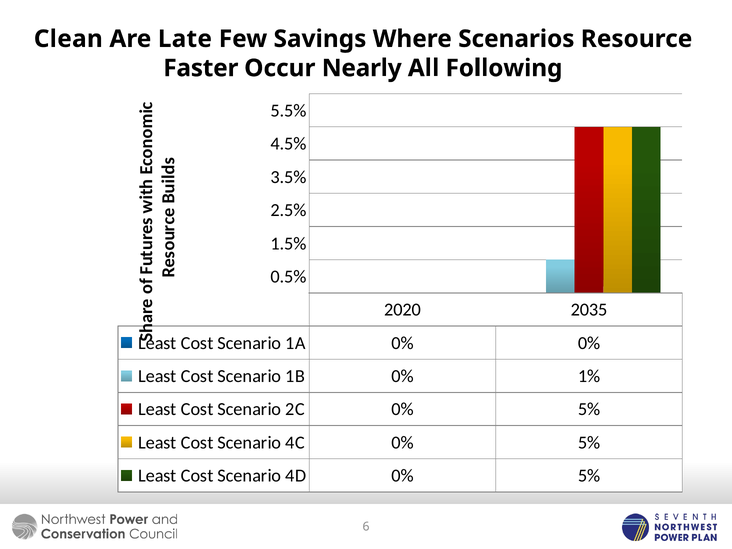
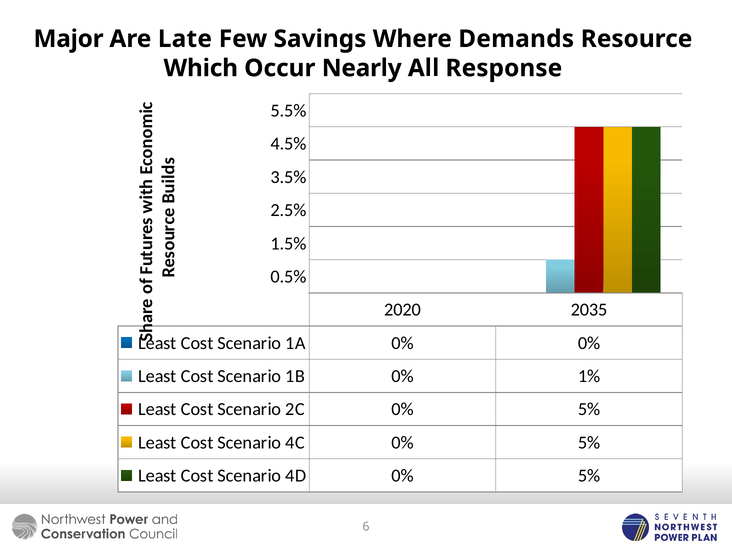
Clean: Clean -> Major (69, 39)
Scenarios: Scenarios -> Demands (516, 39)
Faster: Faster -> Which (201, 68)
Following: Following -> Response (504, 68)
